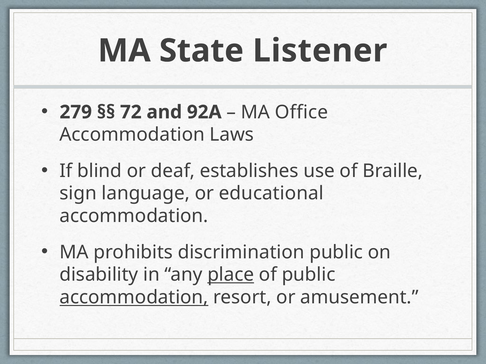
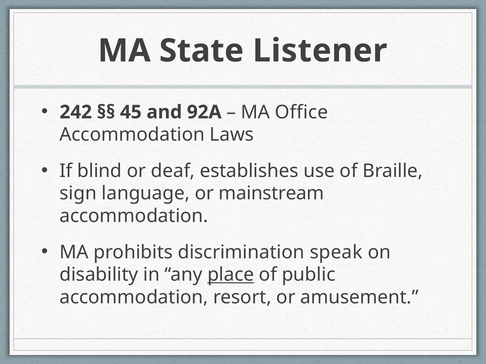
279: 279 -> 242 (76, 112)
72: 72 -> 45 (131, 112)
educational: educational -> mainstream (271, 194)
discrimination public: public -> speak (336, 252)
accommodation underline: present -> none (134, 298)
